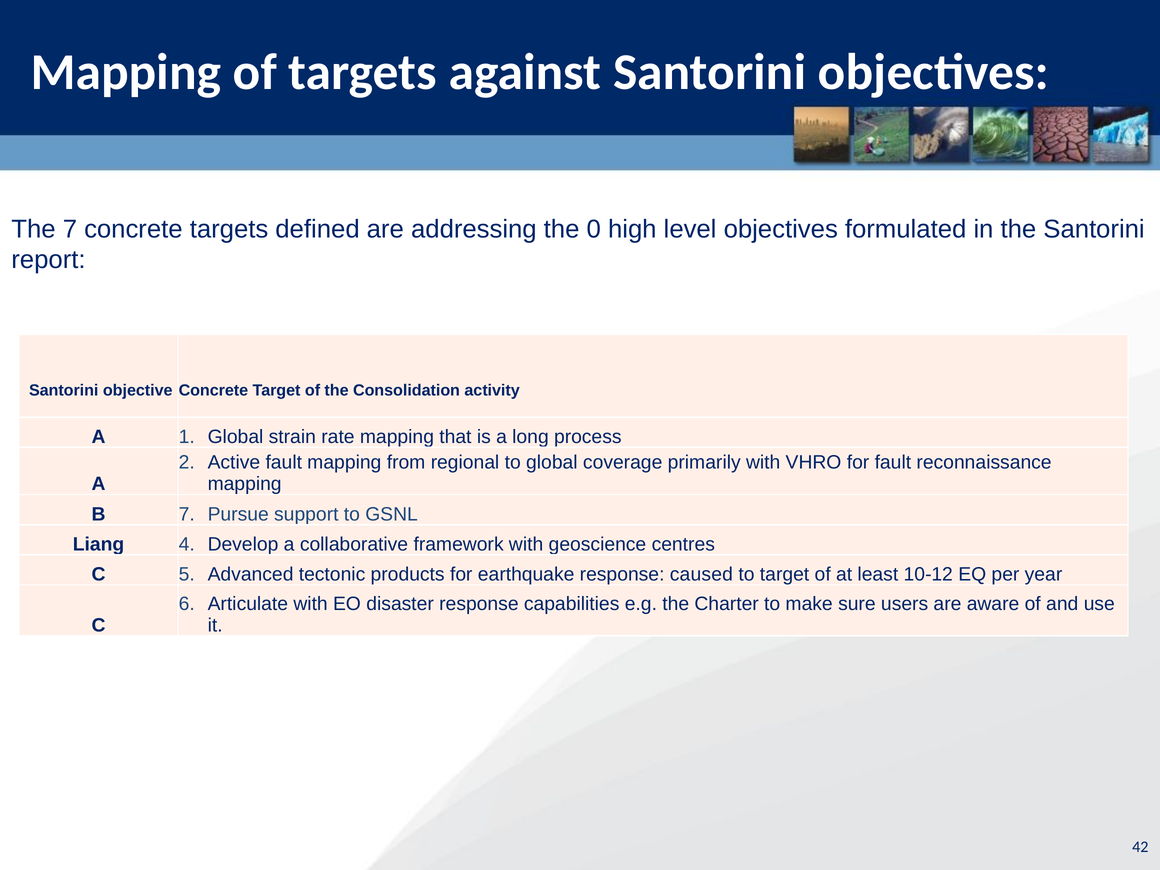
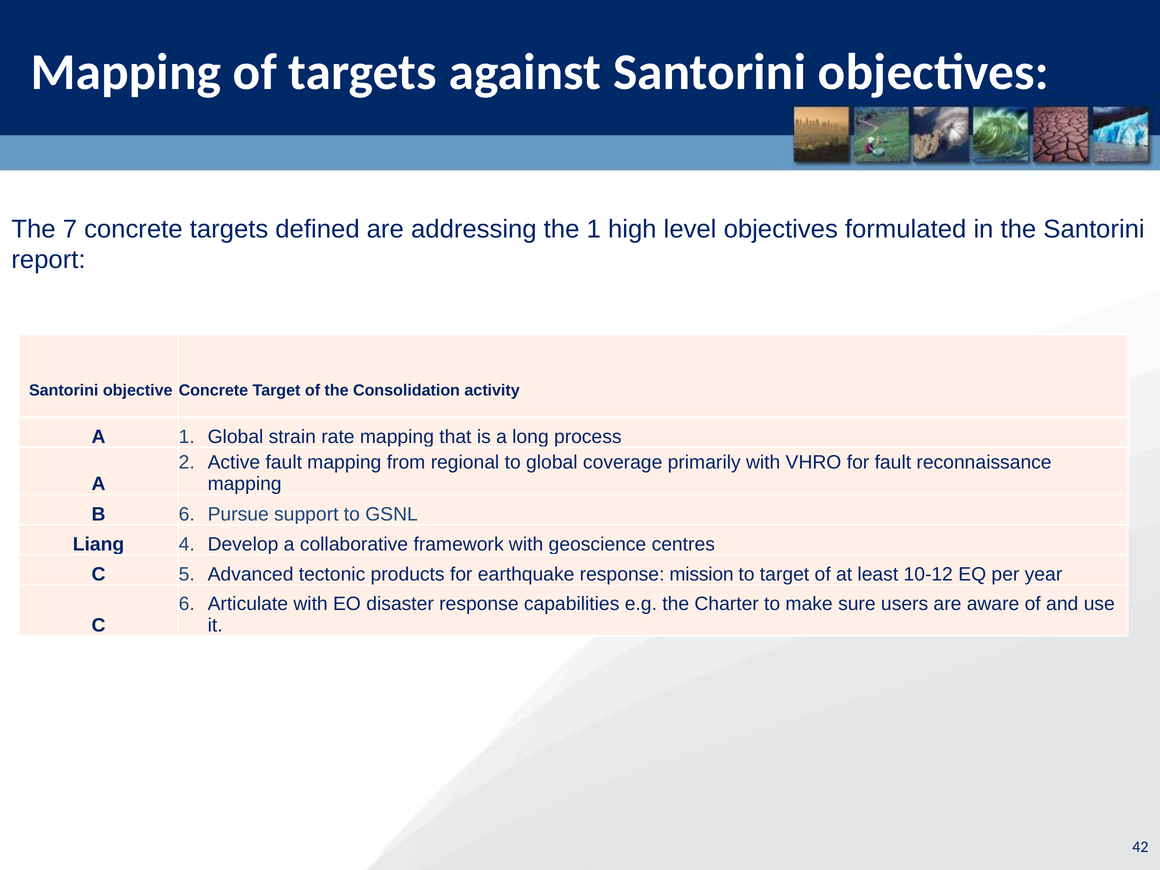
the 0: 0 -> 1 (594, 229)
B 7: 7 -> 6 (187, 514)
caused: caused -> mission (702, 575)
